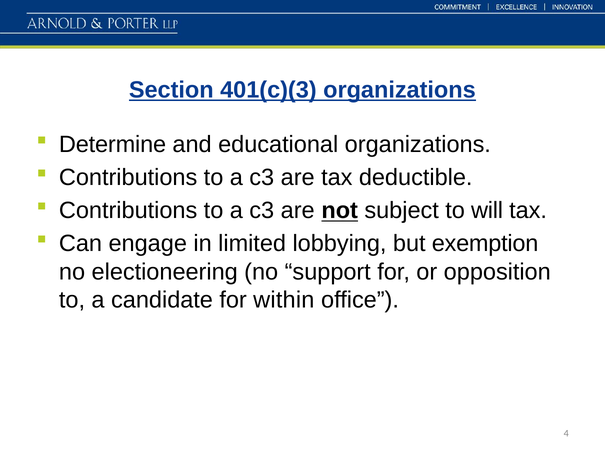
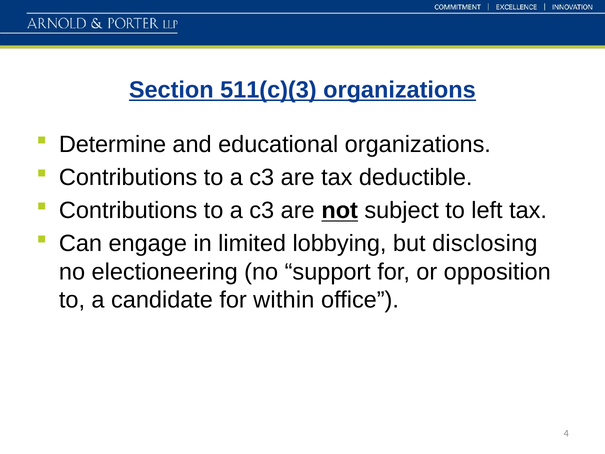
401(c)(3: 401(c)(3 -> 511(c)(3 (268, 90)
will: will -> left (487, 211)
exemption: exemption -> disclosing (485, 244)
